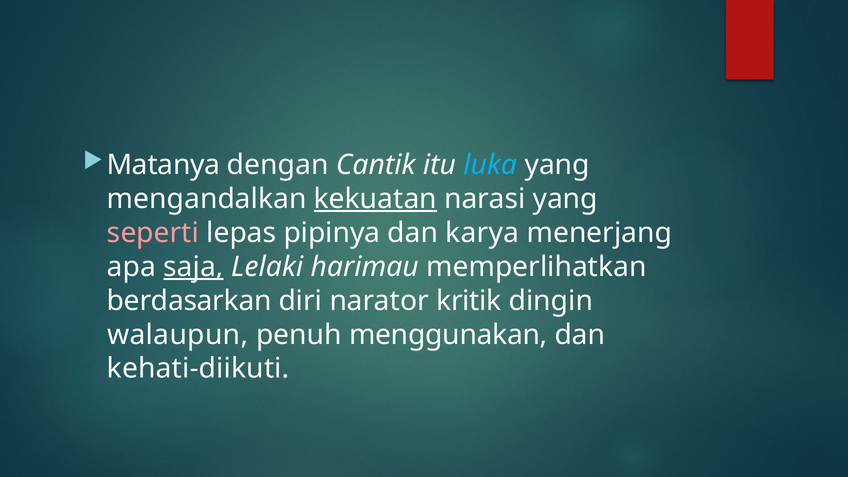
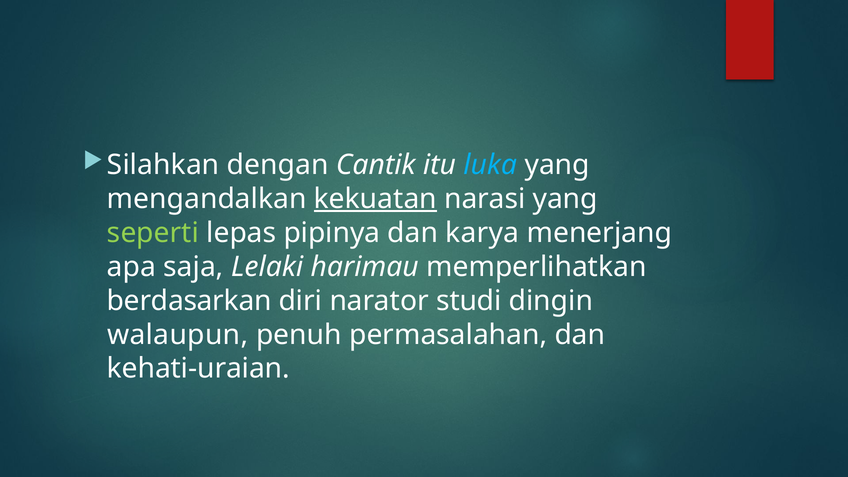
Matanya: Matanya -> Silahkan (163, 165)
seperti colour: pink -> light green (153, 233)
saja underline: present -> none (193, 267)
kritik: kritik -> studi (469, 301)
menggunakan: menggunakan -> permasalahan (448, 335)
kehati-diikuti: kehati-diikuti -> kehati-uraian (198, 369)
